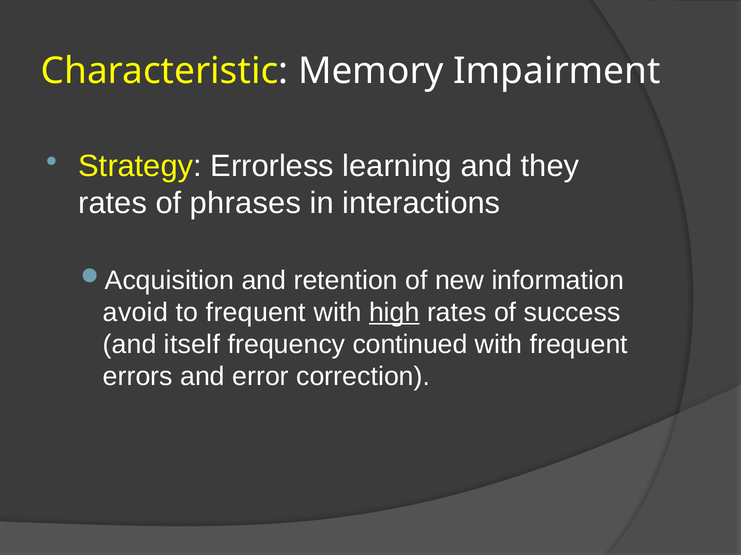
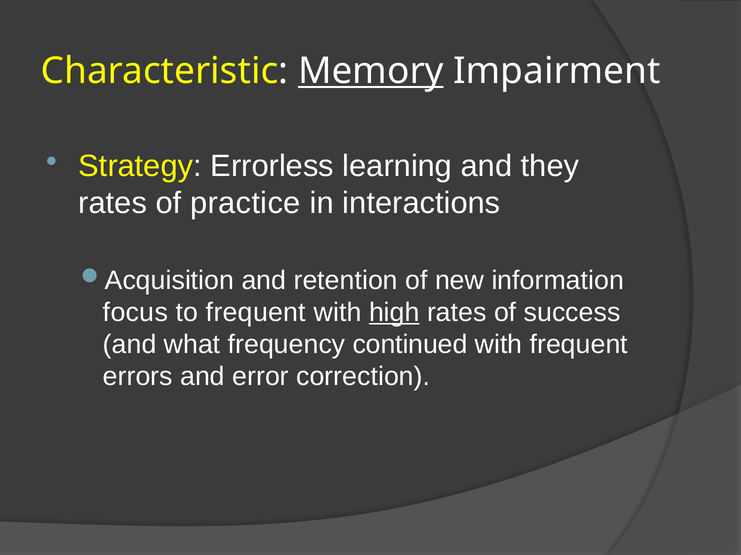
Memory underline: none -> present (371, 71)
phrases: phrases -> practice (245, 203)
avoid: avoid -> focus (135, 313)
itself: itself -> what (192, 345)
